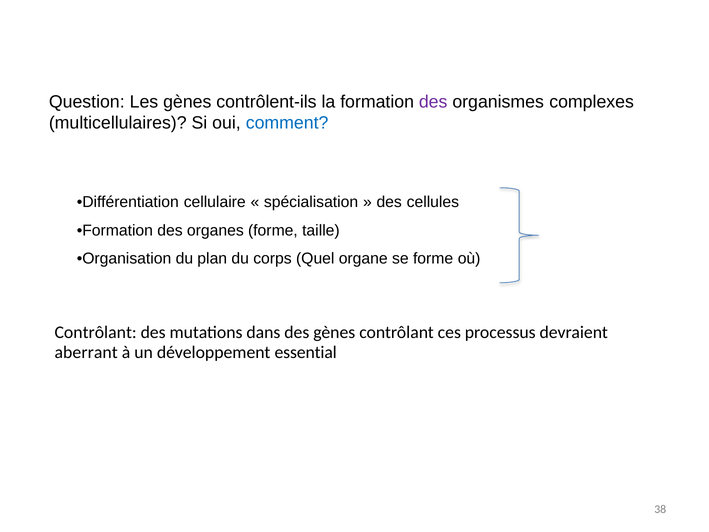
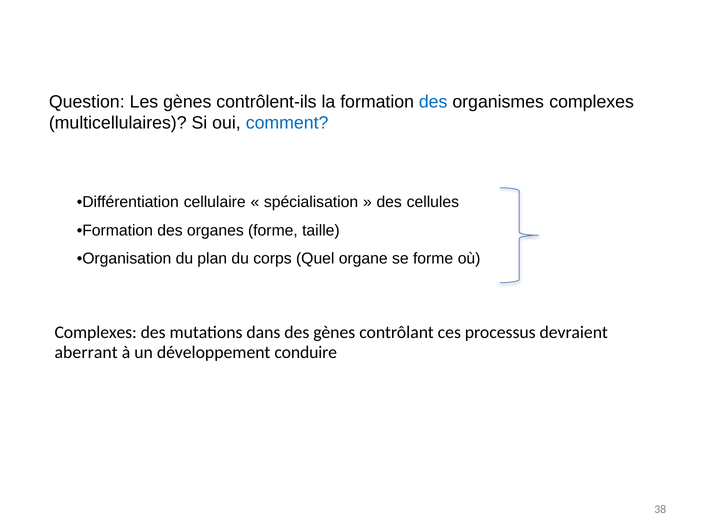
des colour: purple -> blue (433, 102)
Contrôlant: Contrôlant -> Complexes (96, 332)
essential: essential -> conduire (306, 352)
